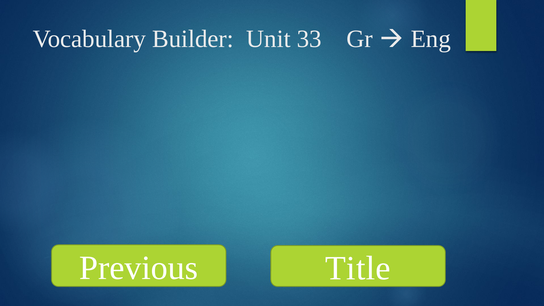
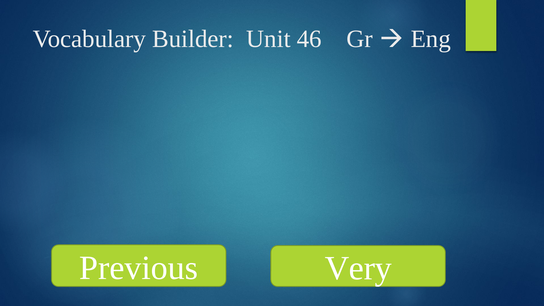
33: 33 -> 46 (309, 39)
Title: Title -> Very (358, 268)
